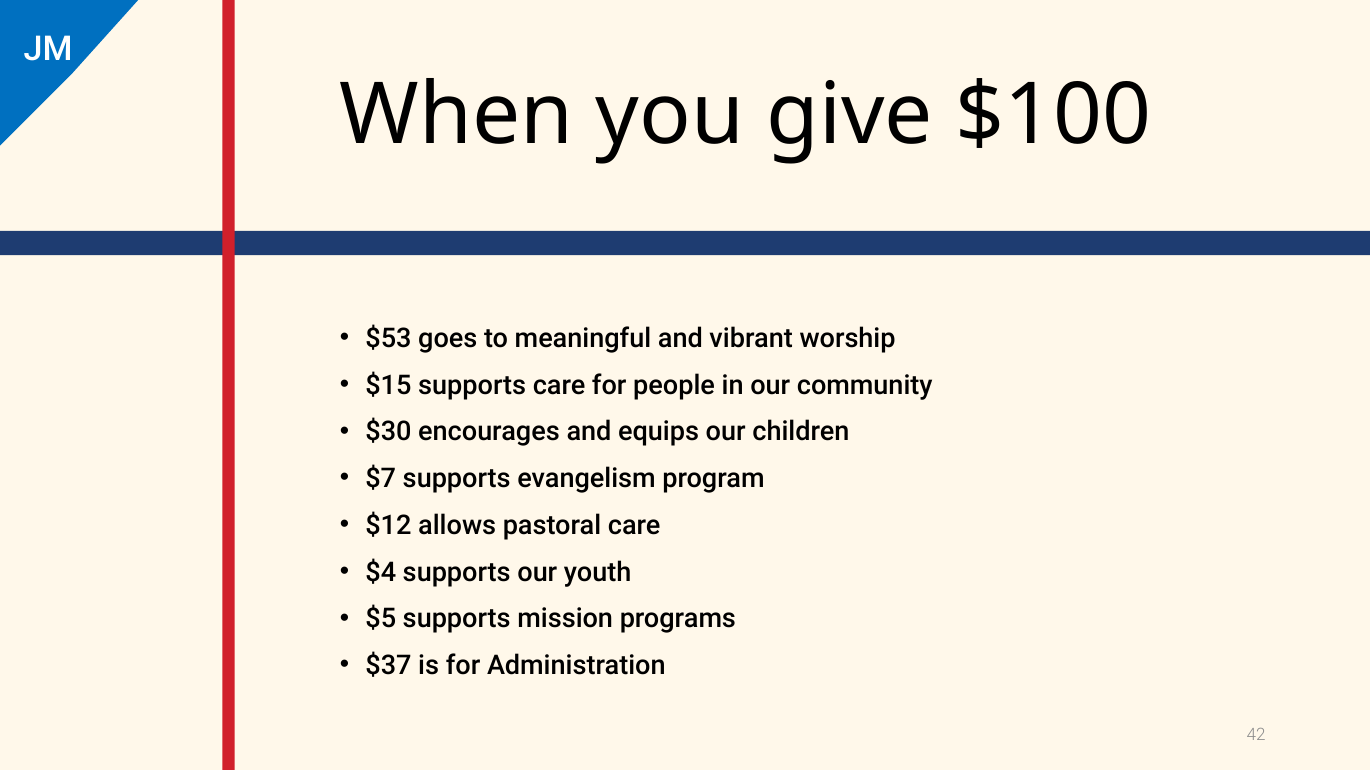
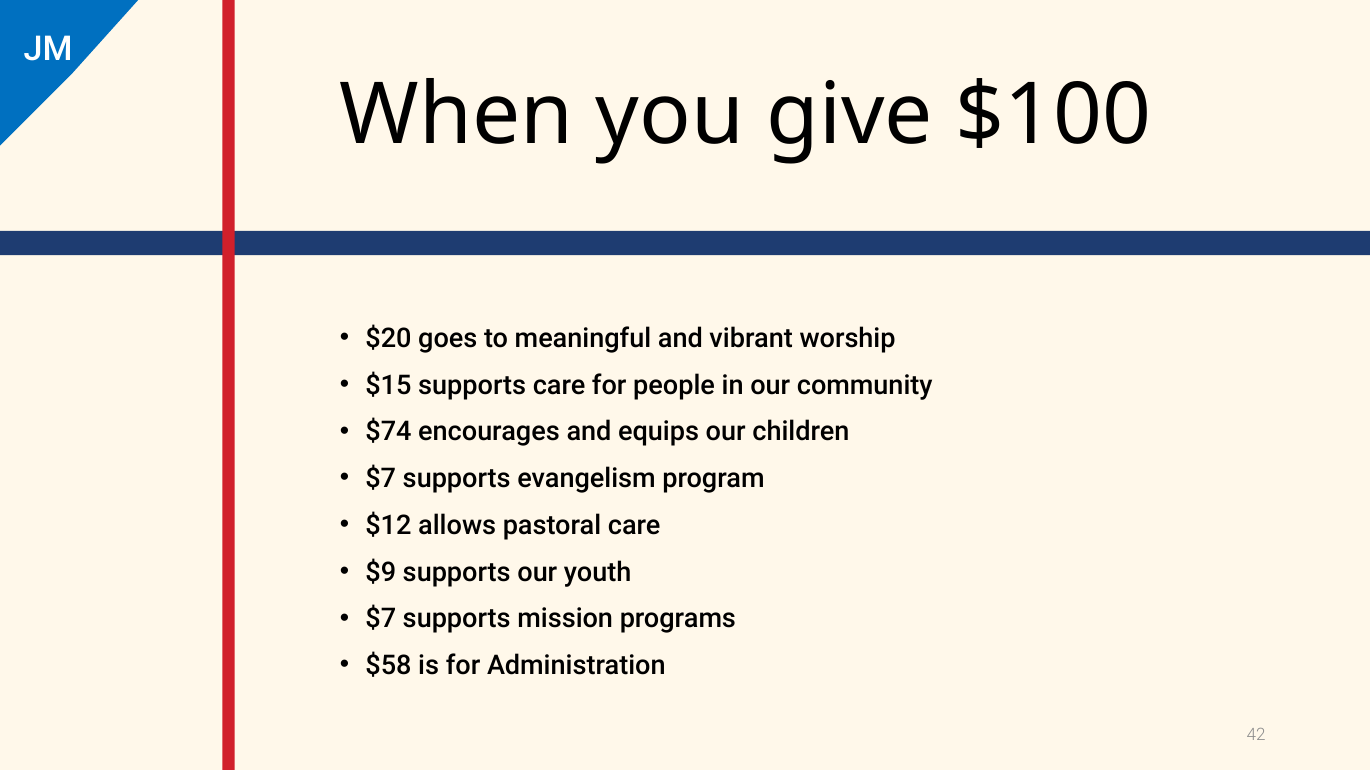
$53: $53 -> $20 (388, 339)
$30: $30 -> $74 (388, 432)
$4: $4 -> $9 (381, 573)
$5: $5 -> $7 (381, 619)
$37: $37 -> $58 (388, 666)
